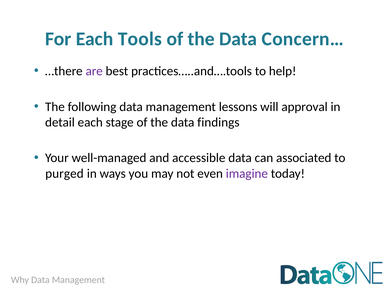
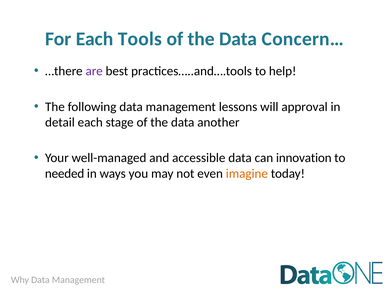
findings: findings -> another (218, 122)
associated: associated -> innovation (304, 158)
purged: purged -> needed (65, 174)
imagine colour: purple -> orange (247, 174)
